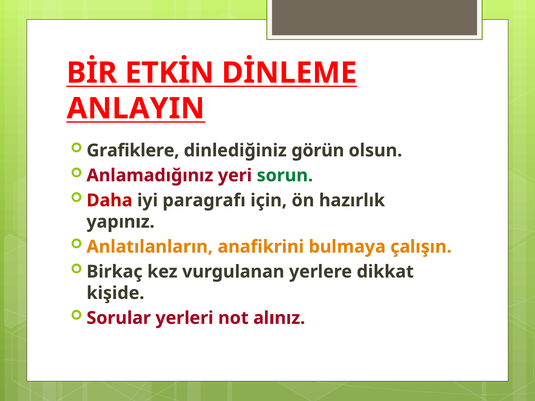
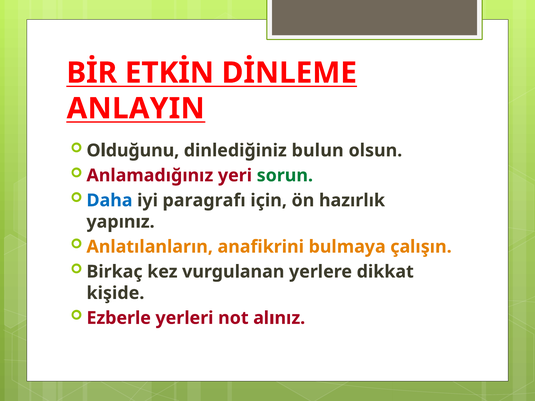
Grafiklere: Grafiklere -> Olduğunu (133, 151)
görün: görün -> bulun (318, 151)
Daha colour: red -> blue (109, 201)
Sorular: Sorular -> Ezberle (119, 318)
